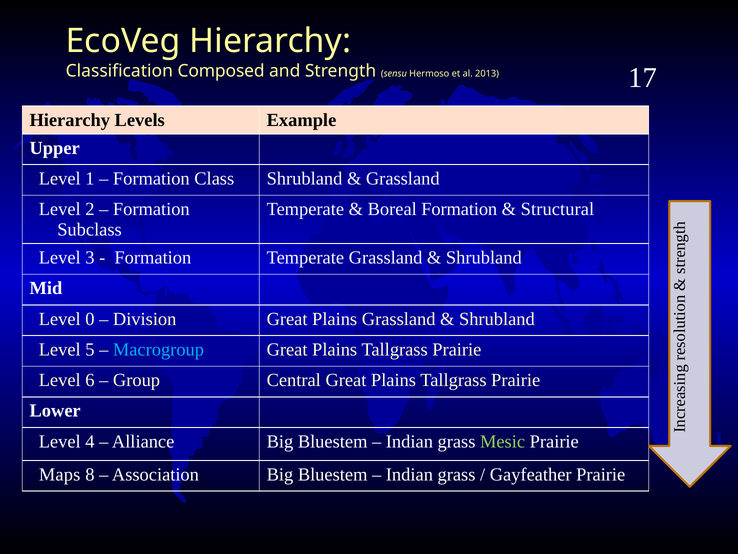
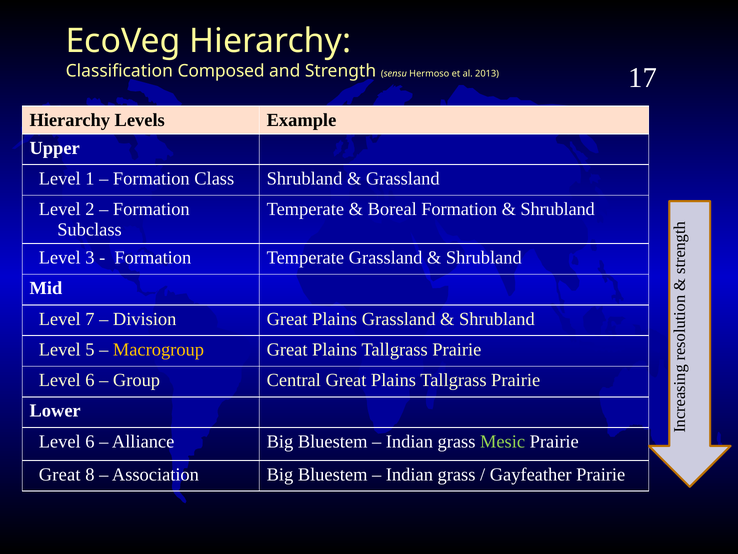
Structural: Structural -> Shrubland (558, 209)
0: 0 -> 7 (90, 319)
Macrogroup colour: light blue -> yellow (158, 349)
4: 4 -> 6 (90, 441)
Maps: Maps -> Great (60, 474)
